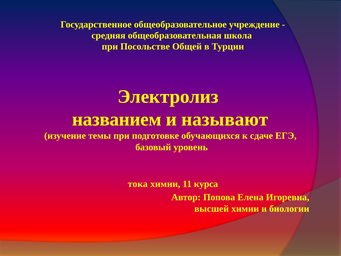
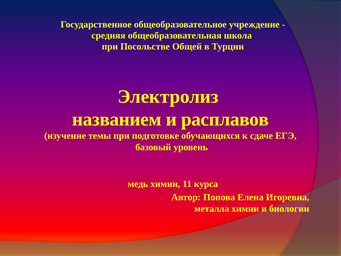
называют: называют -> расплавов (225, 119)
тока: тока -> медь (138, 184)
высшей: высшей -> металла (212, 208)
